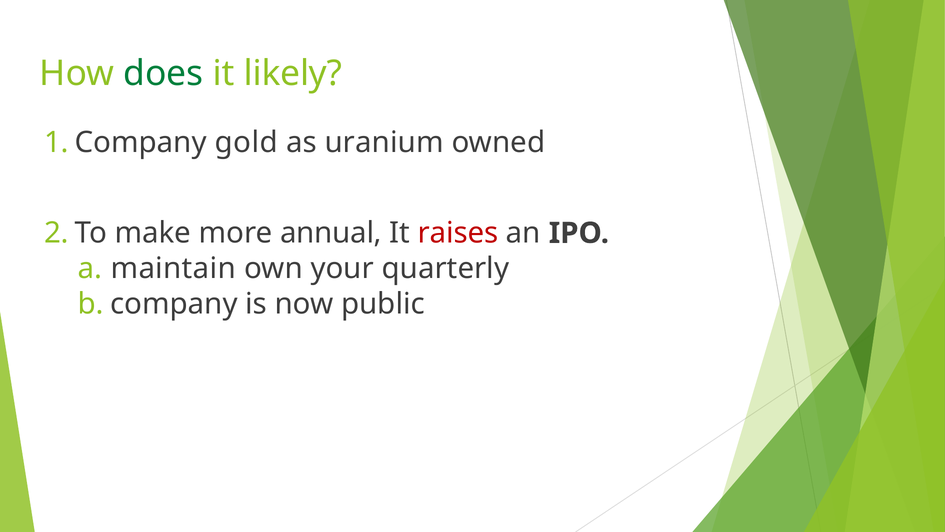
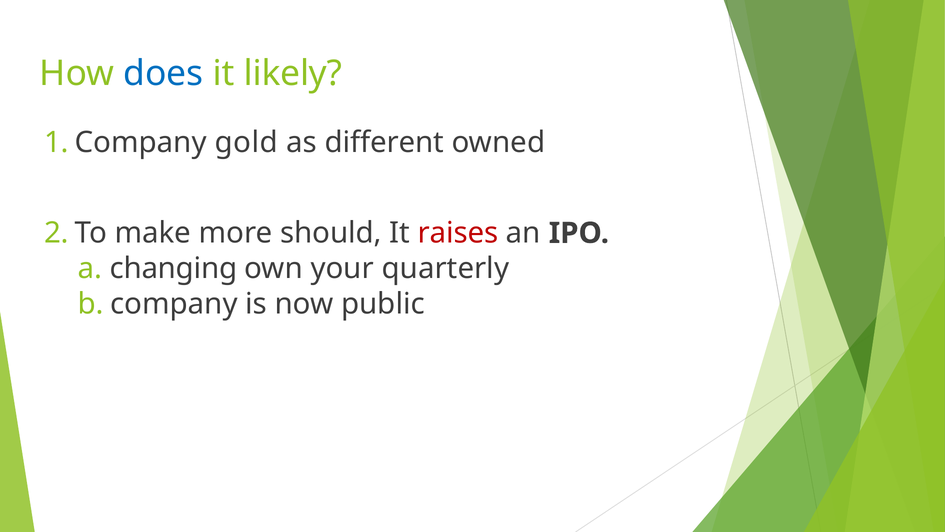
does colour: green -> blue (163, 73)
uranium: uranium -> different (384, 142)
annual: annual -> should (331, 233)
maintain: maintain -> changing (174, 268)
